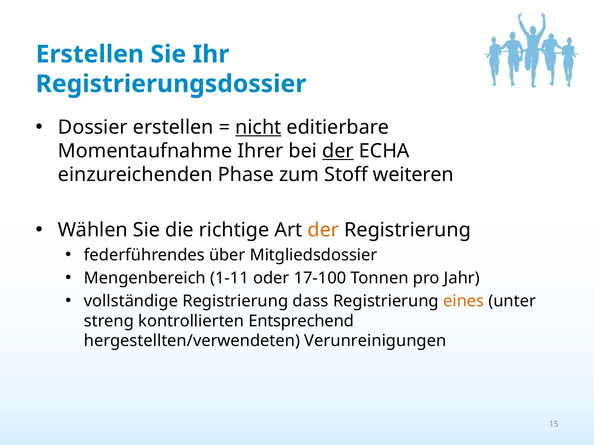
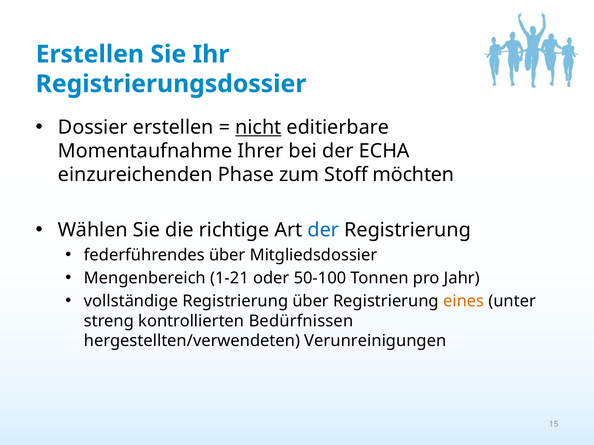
der underline: present -> none (338, 151)
weiteren: weiteren -> möchten (413, 175)
der colour: orange -> blue (323, 230)
1‑11: 1‑11 -> 1‑21 (229, 278)
17‑100: 17‑100 -> 50‑100 (320, 278)
Registrierung dass: dass -> über (311, 301)
Entsprechend: Entsprechend -> Bedürfnissen (301, 321)
